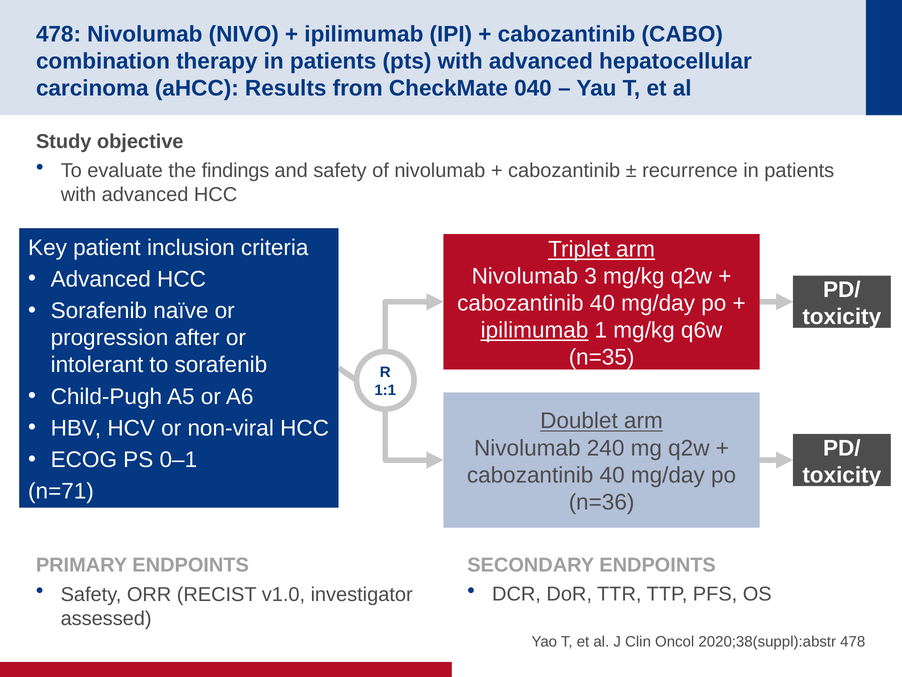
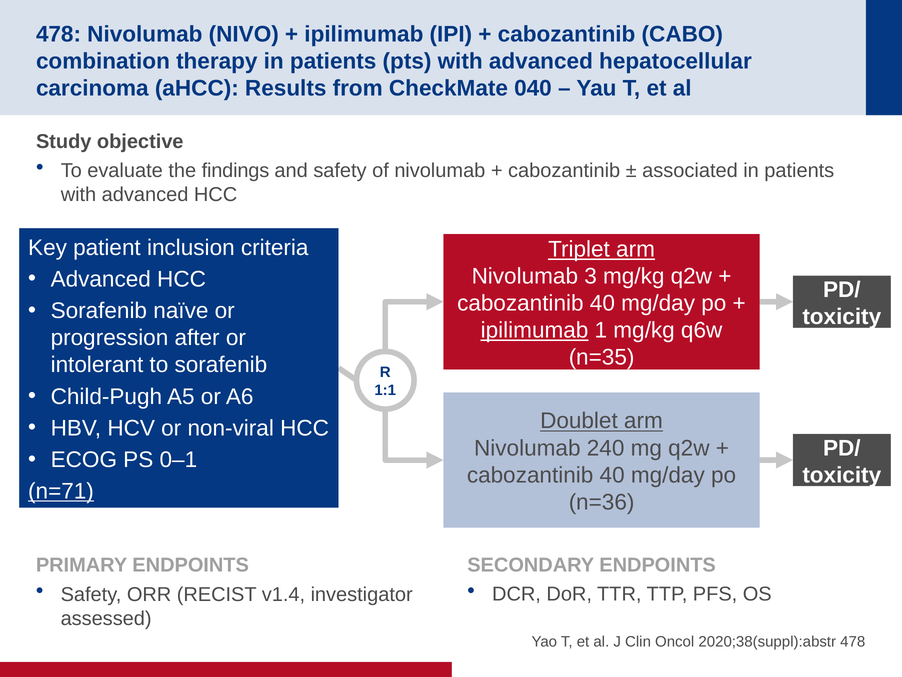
recurrence: recurrence -> associated (690, 171)
n=71 underline: none -> present (61, 491)
v1.0: v1.0 -> v1.4 (283, 594)
